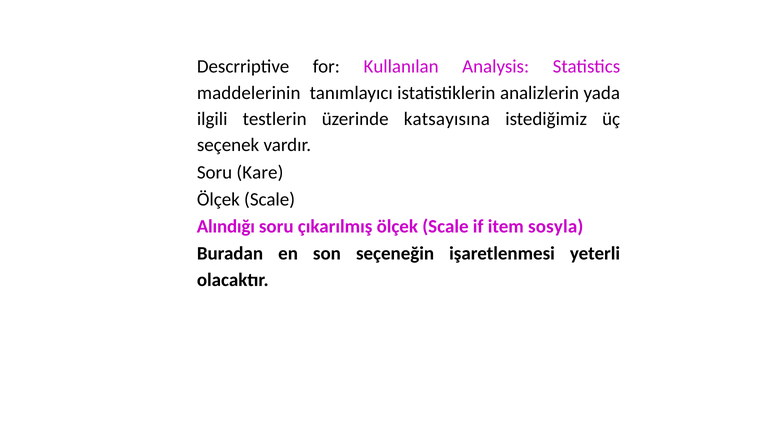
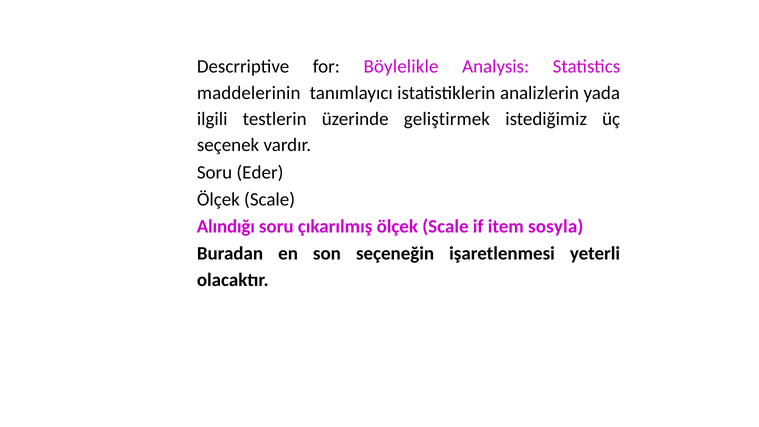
Kullanılan: Kullanılan -> Böylelikle (401, 67)
katsayısına: katsayısına -> geliştirmek (447, 119)
Kare: Kare -> Eder (260, 172)
